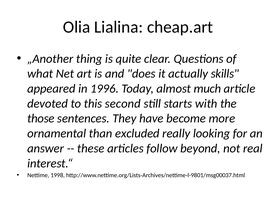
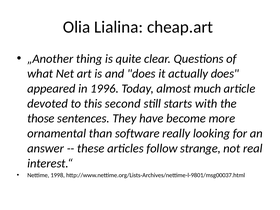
actually skills: skills -> does (225, 74)
excluded: excluded -> software (137, 133)
beyond: beyond -> strange (200, 148)
